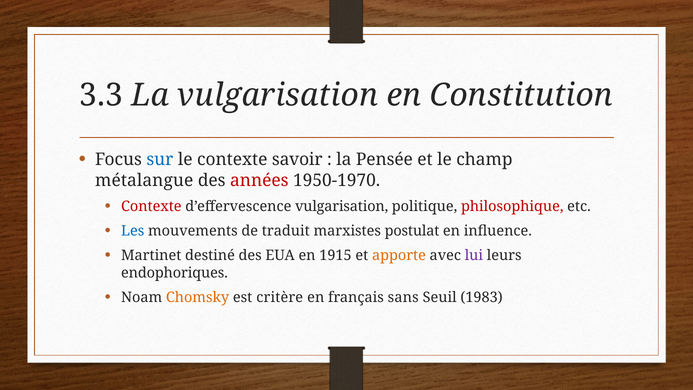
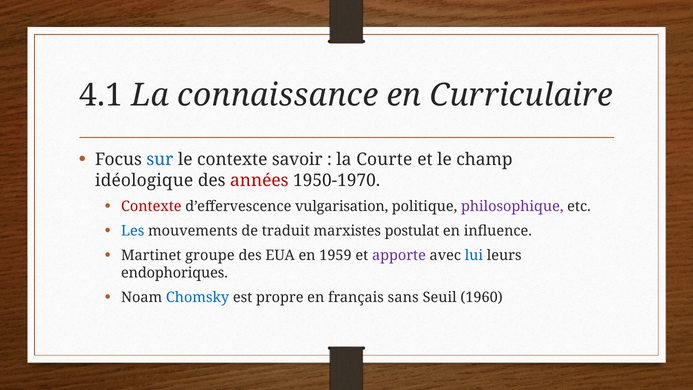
3.3: 3.3 -> 4.1 (101, 95)
La vulgarisation: vulgarisation -> connaissance (278, 95)
Constitution: Constitution -> Curriculaire (521, 95)
Pensée: Pensée -> Courte (384, 160)
métalangue: métalangue -> idéologique (144, 180)
philosophique colour: red -> purple (512, 206)
destiné: destiné -> groupe (210, 256)
1915: 1915 -> 1959 (335, 256)
apporte colour: orange -> purple (399, 256)
lui colour: purple -> blue (474, 256)
Chomsky colour: orange -> blue (198, 298)
critère: critère -> propre (280, 298)
1983: 1983 -> 1960 (482, 298)
